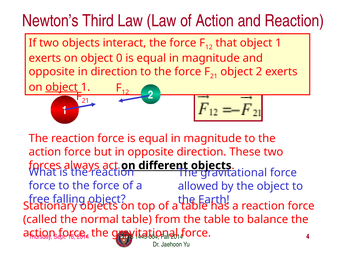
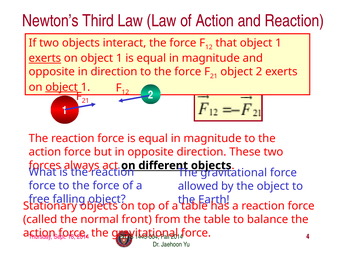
exerts underline: none -> present (45, 58)
0: 0 -> 1 (119, 58)
normal table: table -> front (137, 220)
